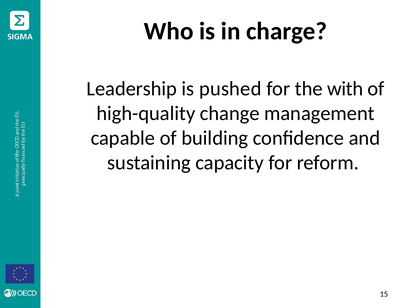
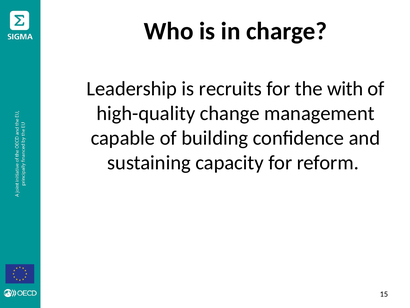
pushed: pushed -> recruits (230, 89)
